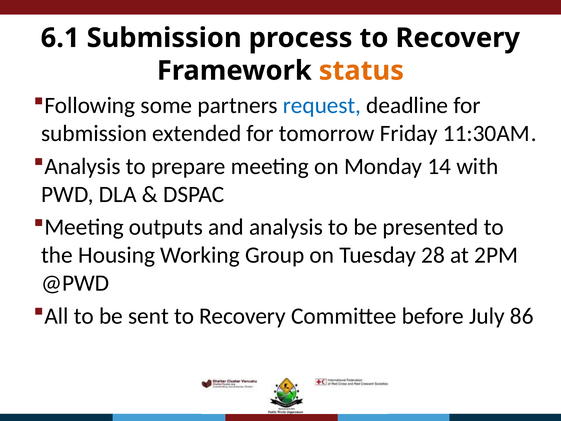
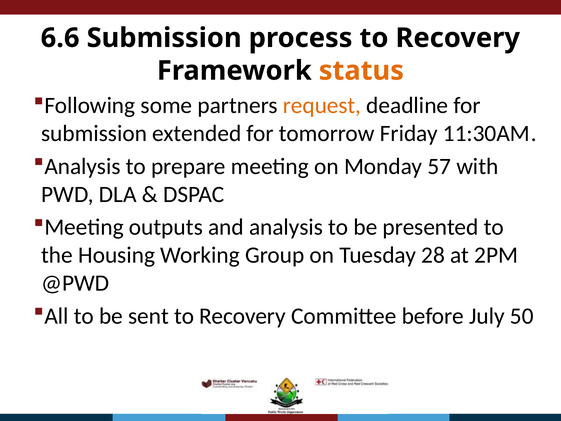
6.1: 6.1 -> 6.6 (60, 38)
request colour: blue -> orange (322, 105)
14: 14 -> 57 (439, 166)
86: 86 -> 50 (522, 316)
